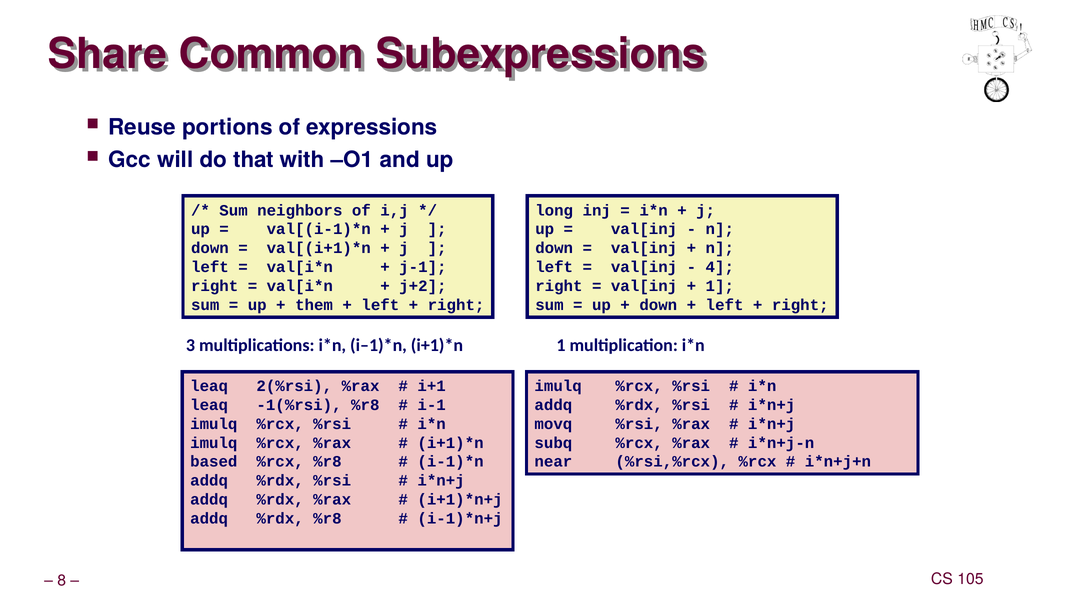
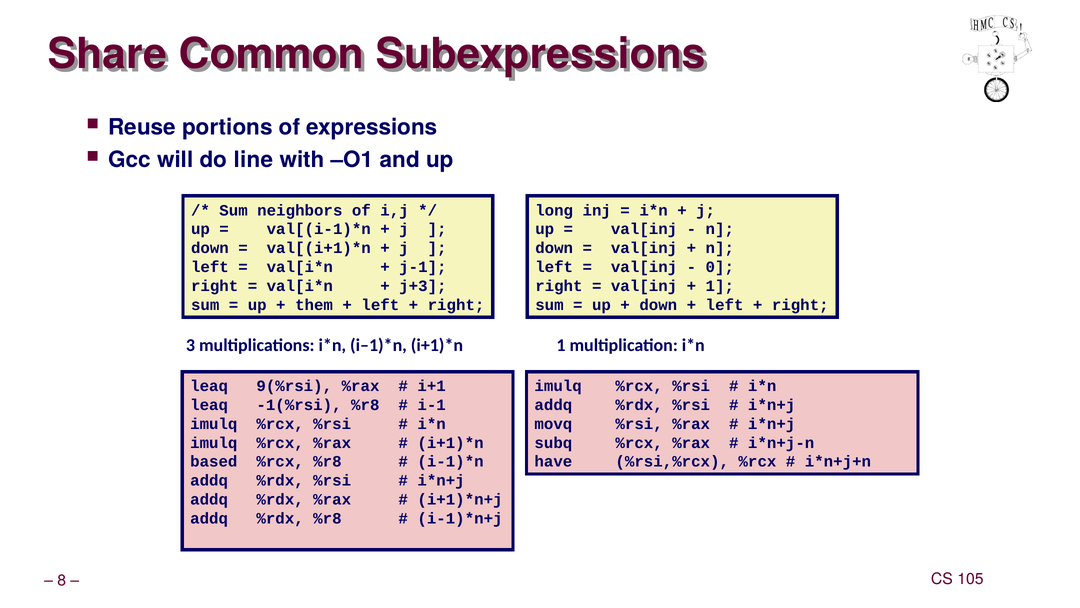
that: that -> line (253, 160)
4: 4 -> 0 (720, 267)
j+2: j+2 -> j+3 (423, 286)
2(%rsi: 2(%rsi -> 9(%rsi (294, 386)
near: near -> have (553, 461)
